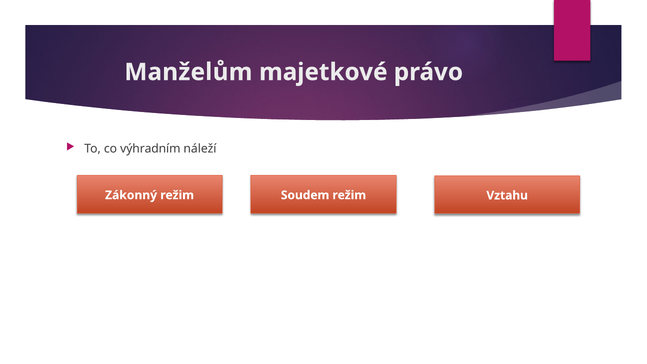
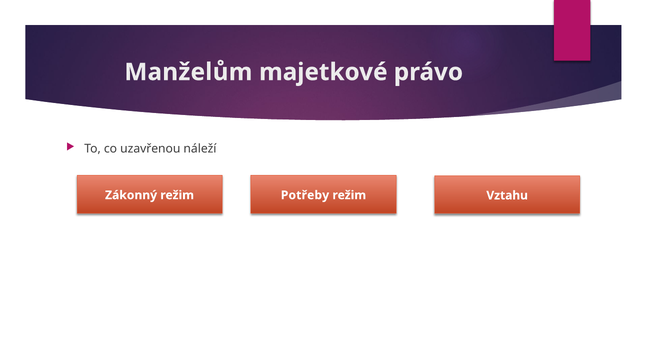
výhradním: výhradním -> uzavřenou (150, 149)
Soudem: Soudem -> Potřeby (305, 195)
